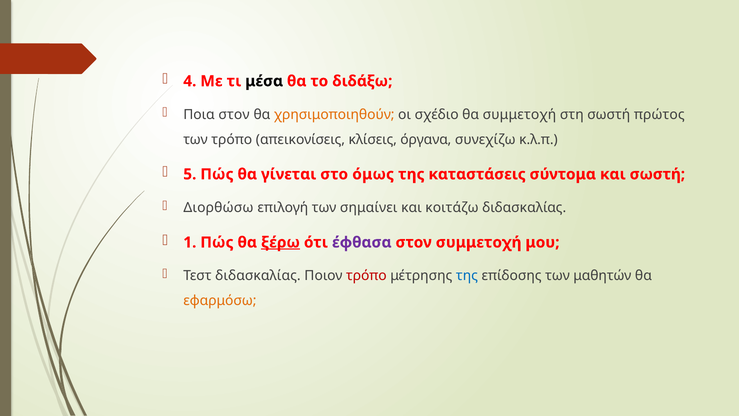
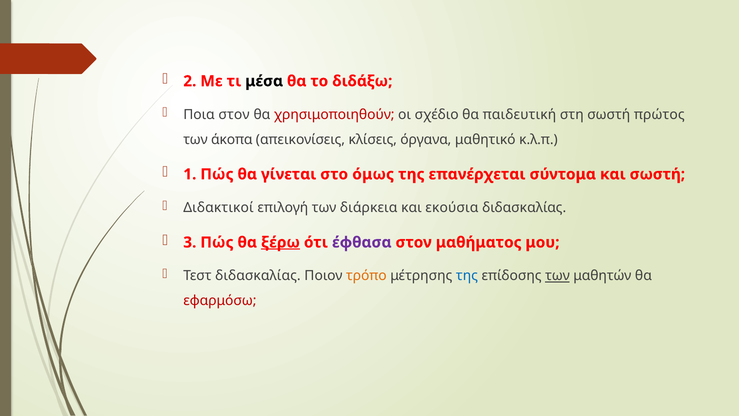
4: 4 -> 2 (190, 81)
χρησιμοποιηθούν colour: orange -> red (334, 115)
θα συμμετοχή: συμμετοχή -> παιδευτική (519, 115)
των τρόπο: τρόπο -> άκοπα (232, 140)
συνεχίζω: συνεχίζω -> μαθητικό (485, 140)
5: 5 -> 1 (190, 174)
καταστάσεις: καταστάσεις -> επανέρχεται (477, 174)
Διορθώσω: Διορθώσω -> Διδακτικοί (218, 208)
σημαίνει: σημαίνει -> διάρκεια (369, 208)
κοιτάζω: κοιτάζω -> εκούσια (452, 208)
1: 1 -> 3 (190, 242)
στον συμμετοχή: συμμετοχή -> μαθήματος (479, 242)
τρόπο colour: red -> orange (366, 276)
των underline: none -> present (557, 276)
εφαρμόσω colour: orange -> red (220, 301)
